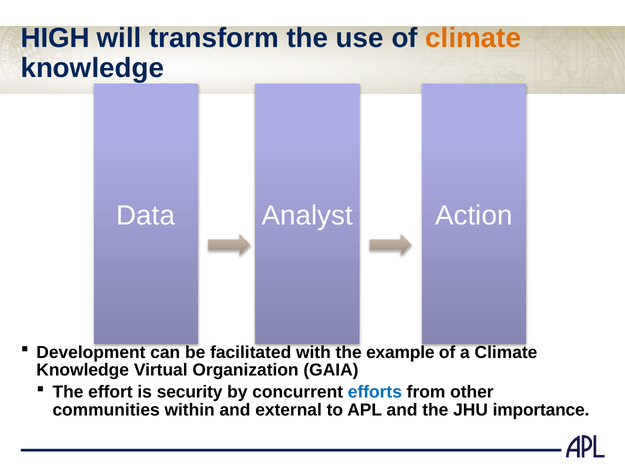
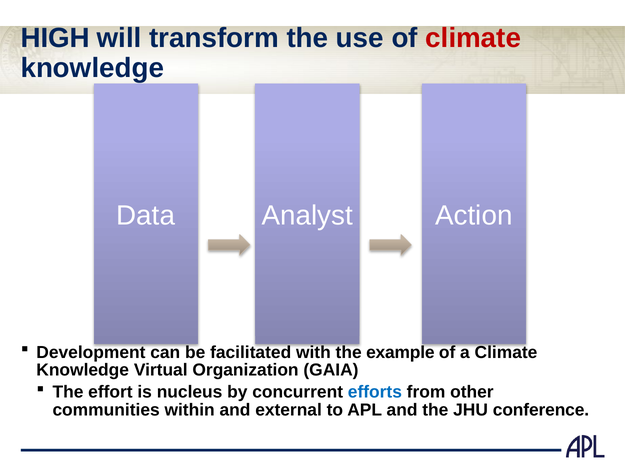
climate colour: orange -> red (473, 38)
security: security -> nucleus (190, 392)
importance: importance -> conference (541, 410)
